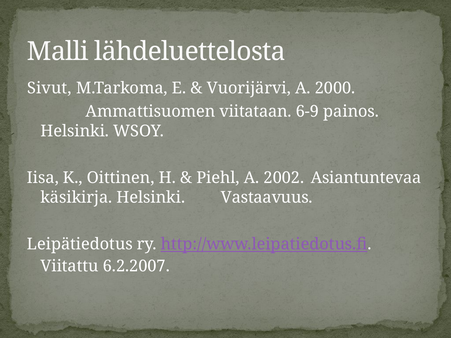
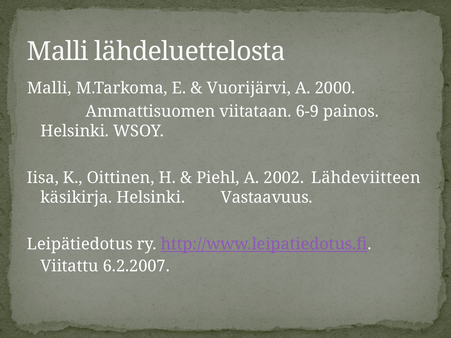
Sivut: Sivut -> Malli (49, 88)
Asiantuntevaa: Asiantuntevaa -> Lähdeviitteen (366, 178)
